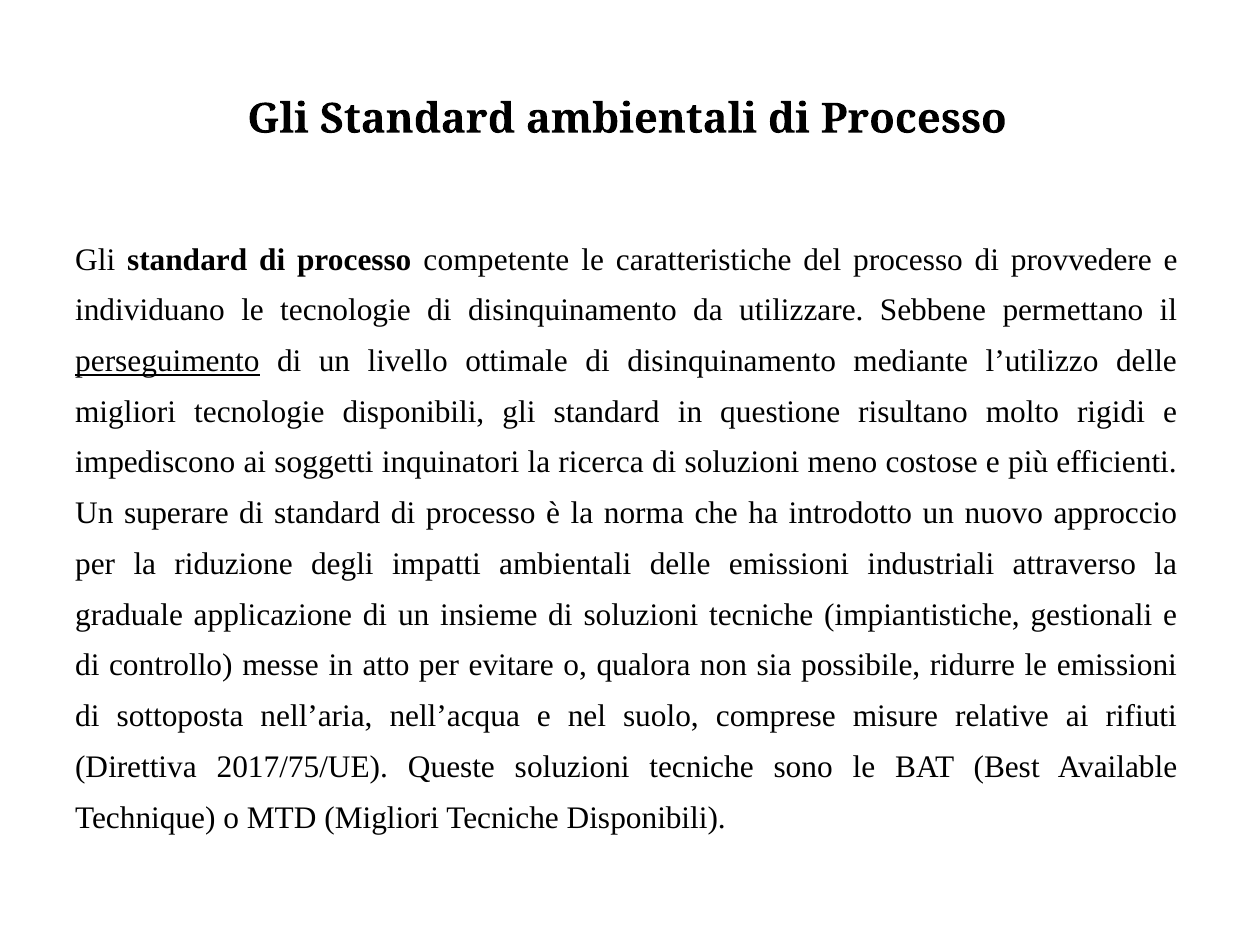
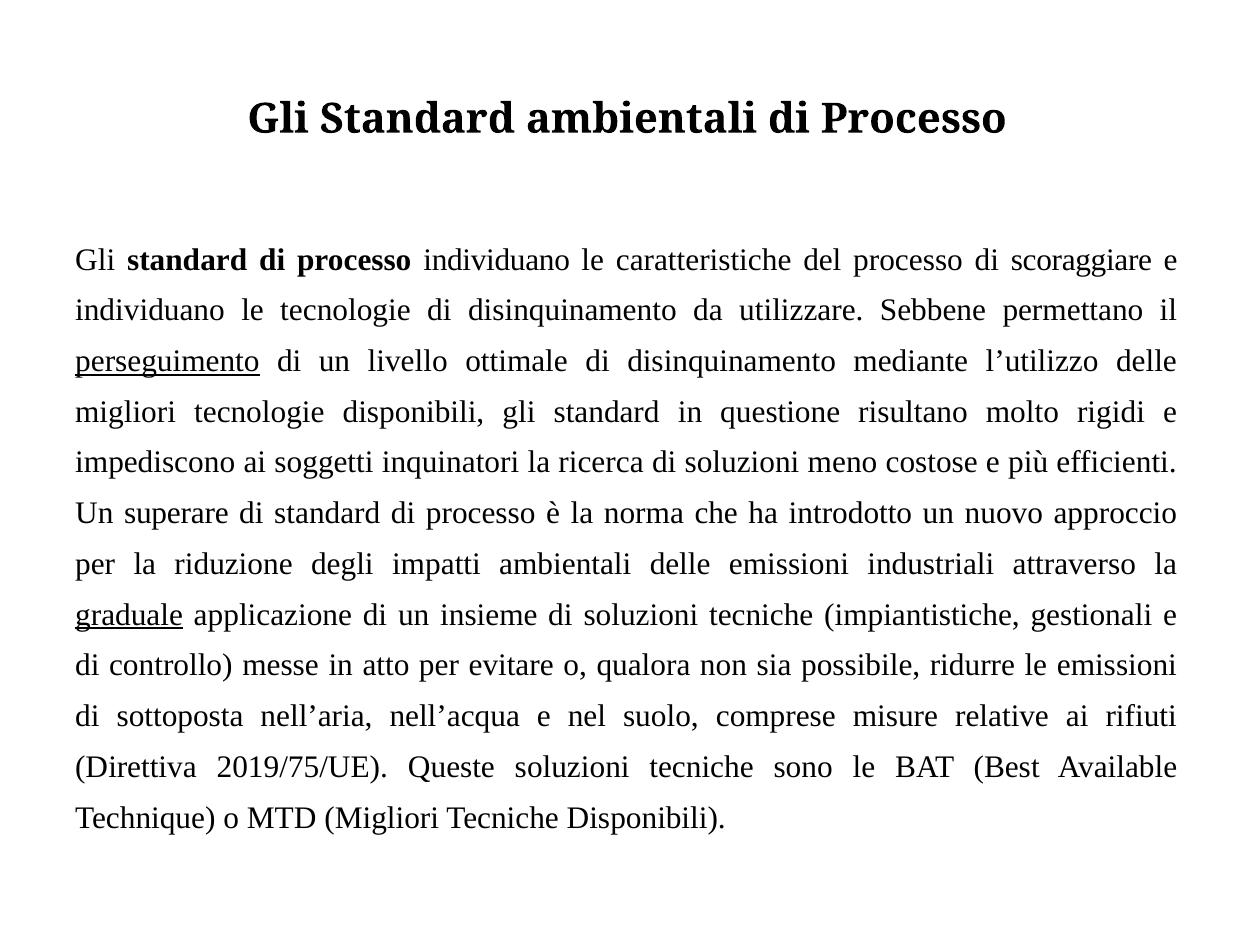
processo competente: competente -> individuano (497, 260)
provvedere: provvedere -> scoraggiare (1081, 260)
graduale underline: none -> present (129, 615)
2017/75/UE: 2017/75/UE -> 2019/75/UE (302, 767)
